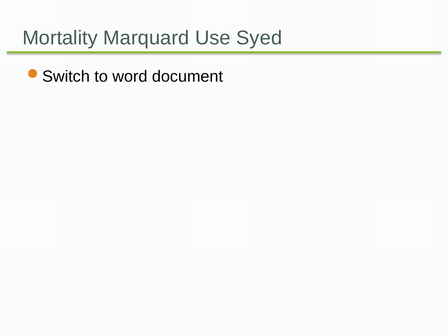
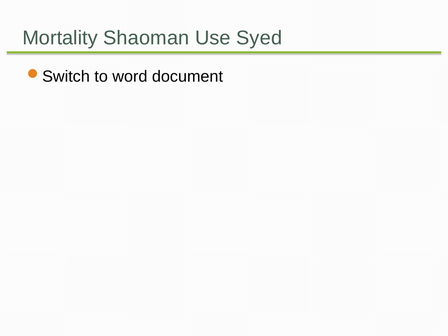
Marquard: Marquard -> Shaoman (146, 38)
